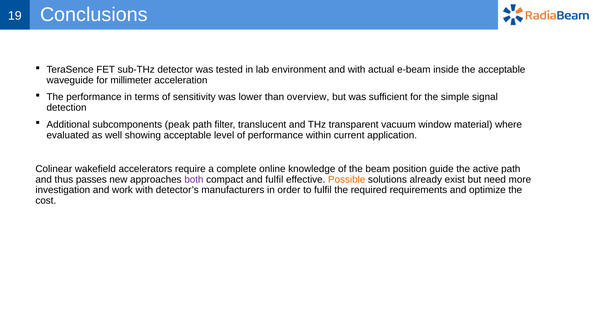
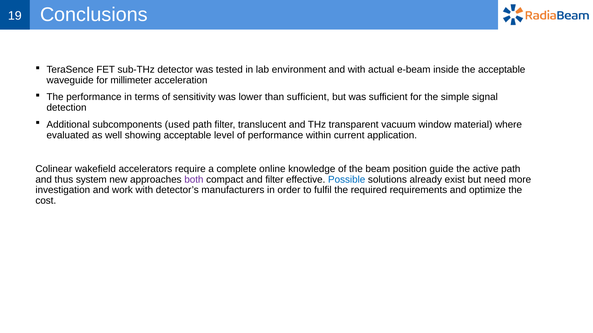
than overview: overview -> sufficient (308, 97)
peak: peak -> used (177, 125)
passes: passes -> system (91, 180)
and fulfil: fulfil -> filter (274, 180)
Possible colour: orange -> blue (347, 180)
